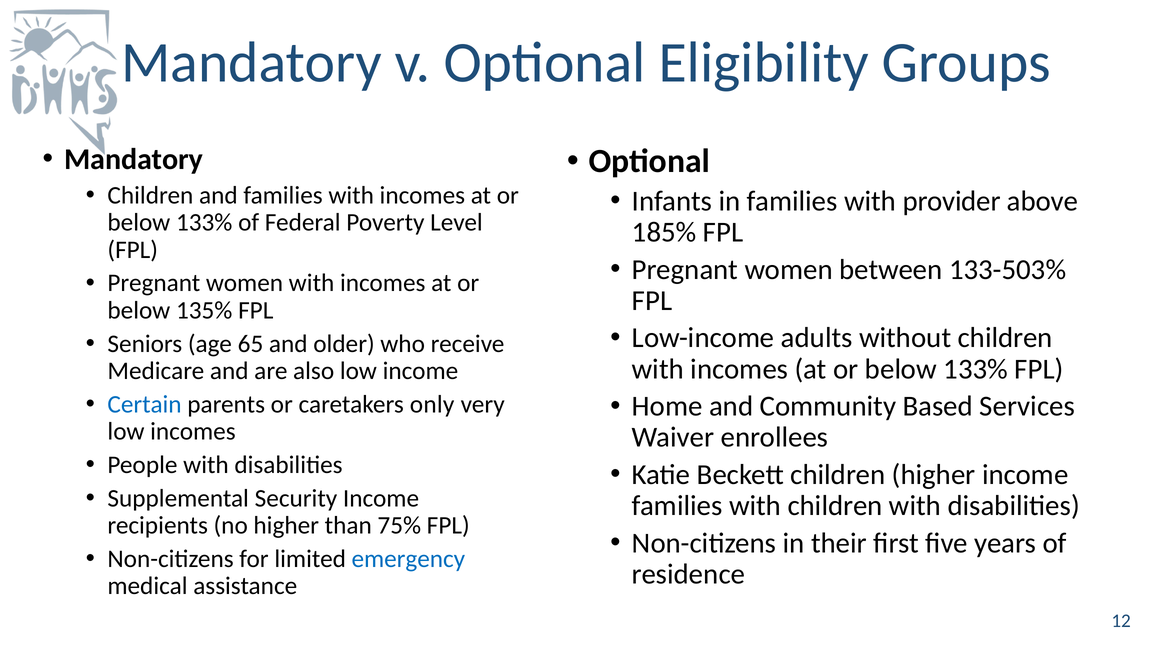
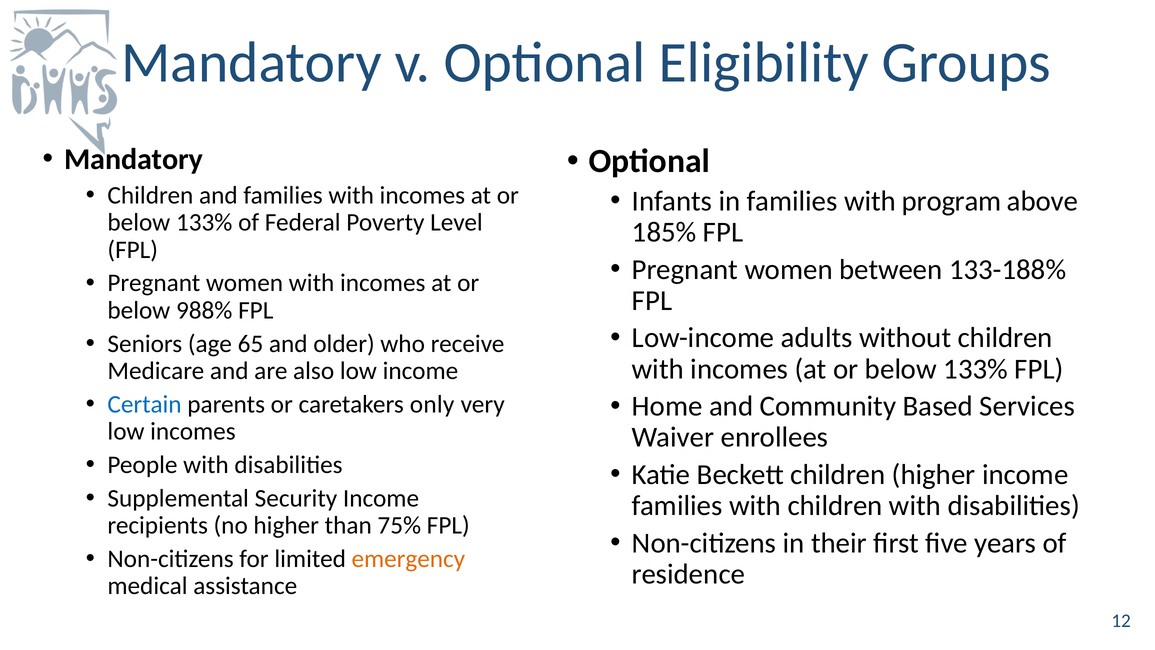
provider: provider -> program (952, 201)
133-503%: 133-503% -> 133-188% (1008, 269)
135%: 135% -> 988% (204, 310)
emergency colour: blue -> orange (408, 559)
